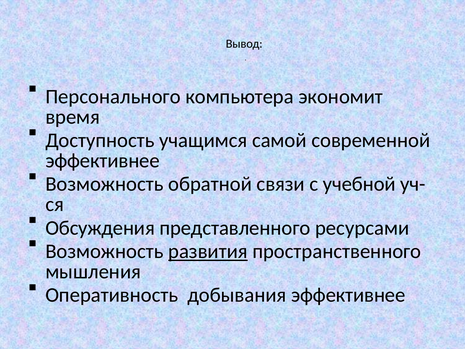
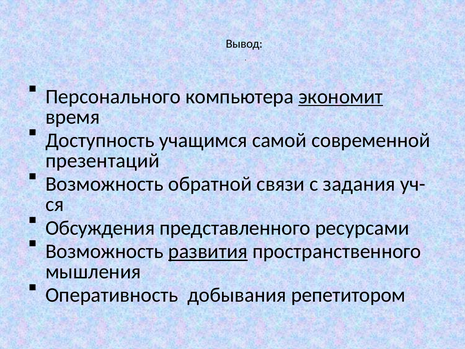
экономит underline: none -> present (341, 97)
эффективнее: эффективнее -> презентаций (102, 160)
учебной: учебной -> задания (359, 184)
добывания эффективнее: эффективнее -> репетитором (348, 295)
